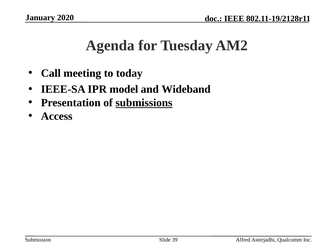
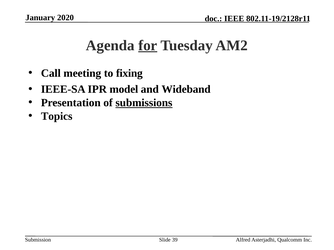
for underline: none -> present (148, 46)
today: today -> fixing (129, 73)
Access: Access -> Topics (57, 116)
